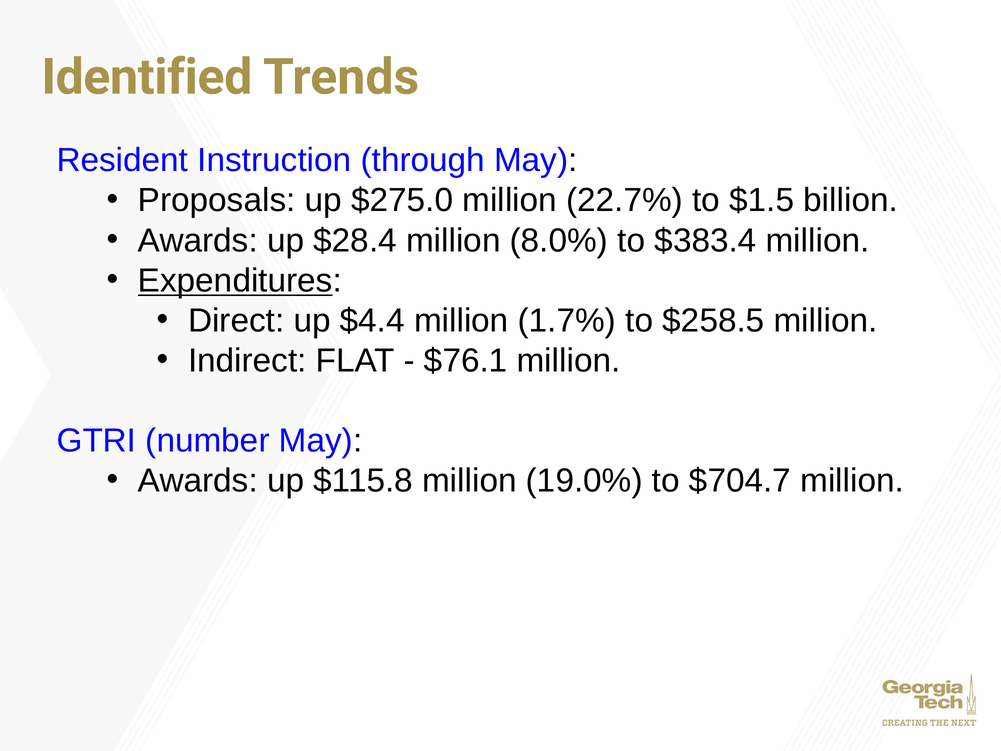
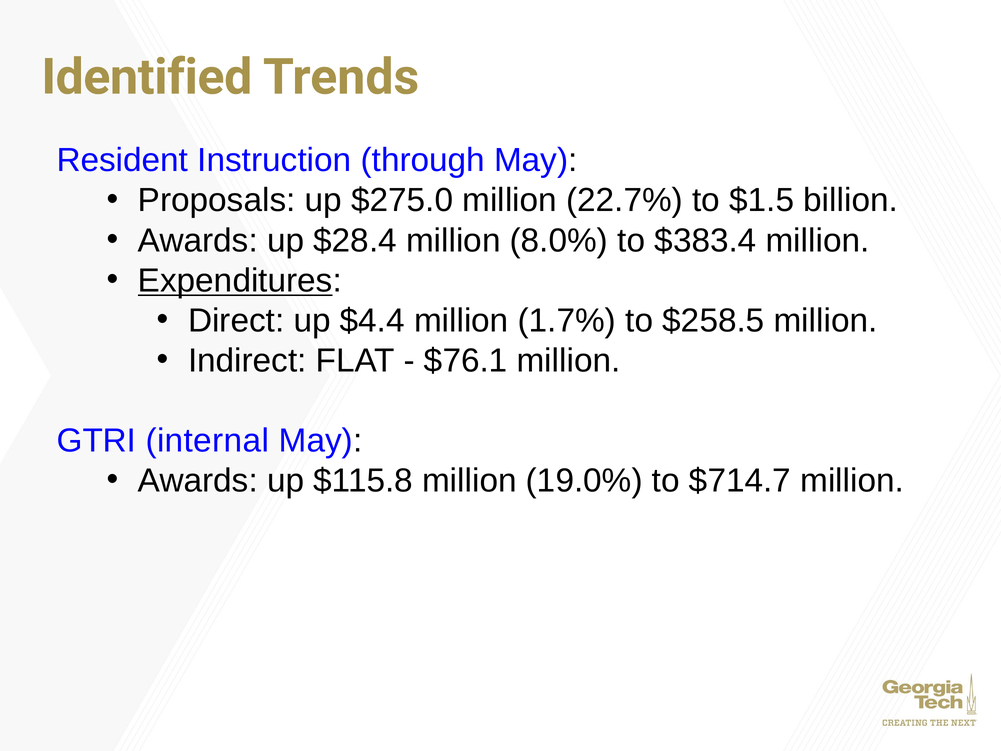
number: number -> internal (207, 441)
$704.7: $704.7 -> $714.7 (740, 481)
